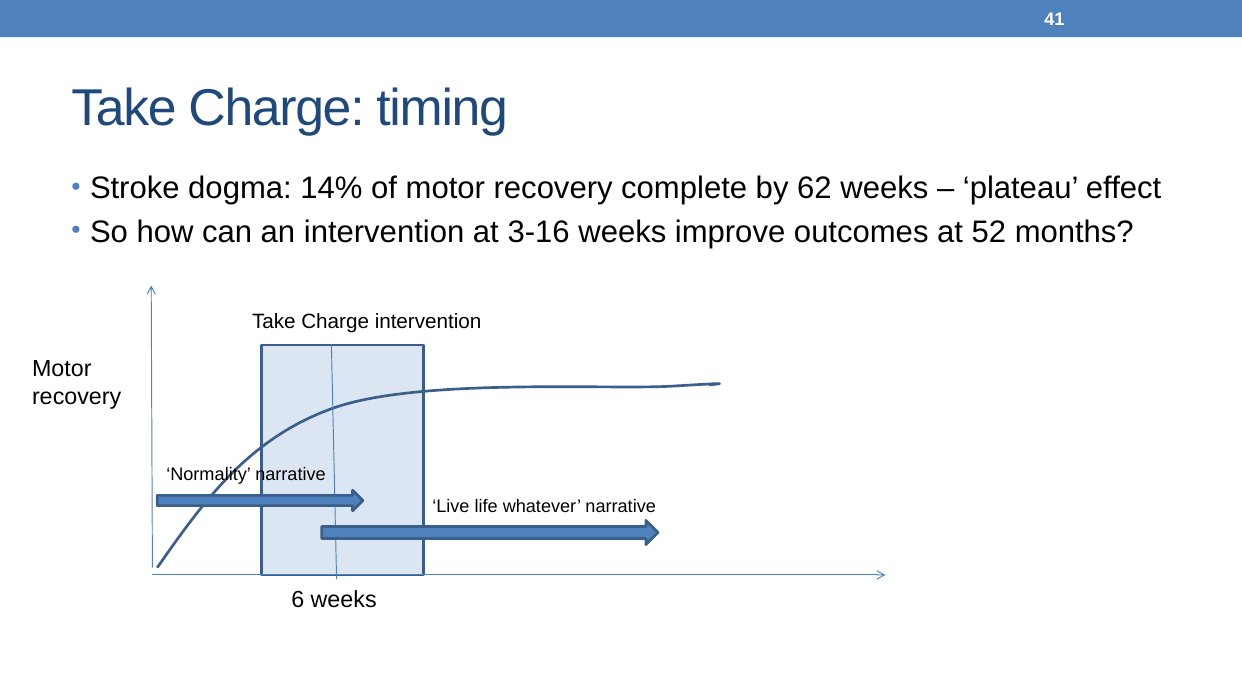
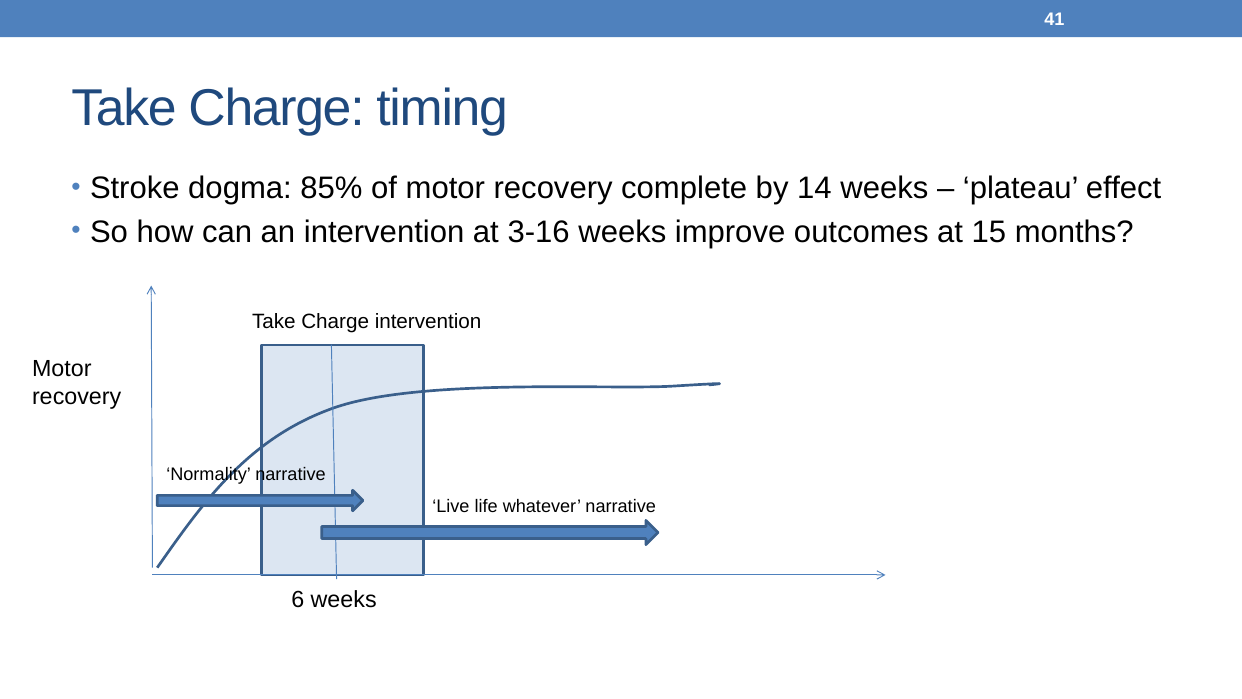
14%: 14% -> 85% (331, 188)
62: 62 -> 14 (814, 188)
52: 52 -> 15 (989, 232)
